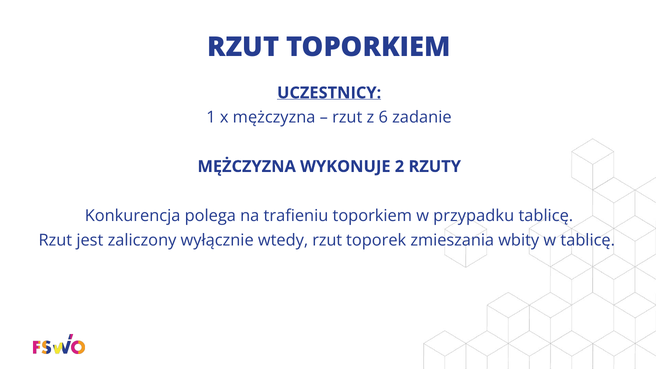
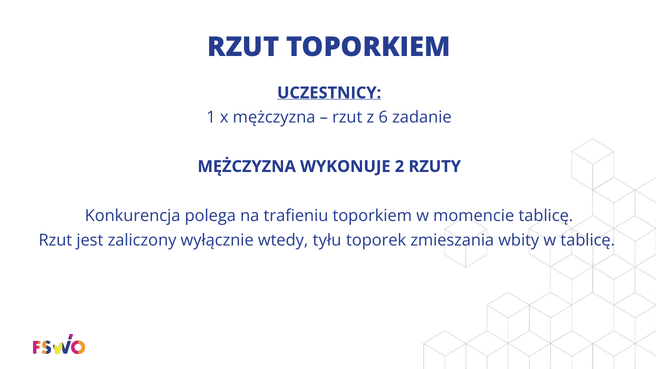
przypadku: przypadku -> momencie (474, 216)
wtedy rzut: rzut -> tyłu (327, 240)
